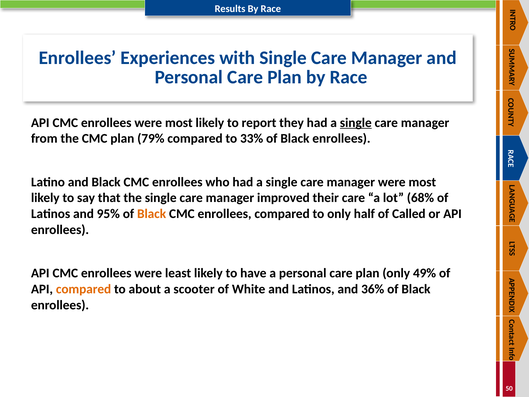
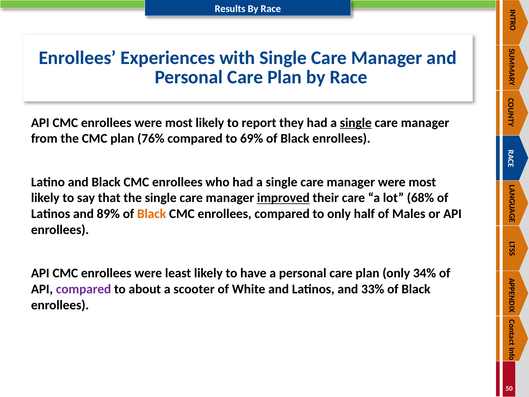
79%: 79% -> 76% (151, 138)
33%: 33% -> 69% (252, 138)
improved underline: none -> present (283, 198)
95%: 95% -> 89% (108, 214)
Called: Called -> Males (409, 214)
49%: 49% -> 34% (425, 273)
compared colour: orange -> purple (84, 289)
36%: 36% -> 33% (373, 289)
